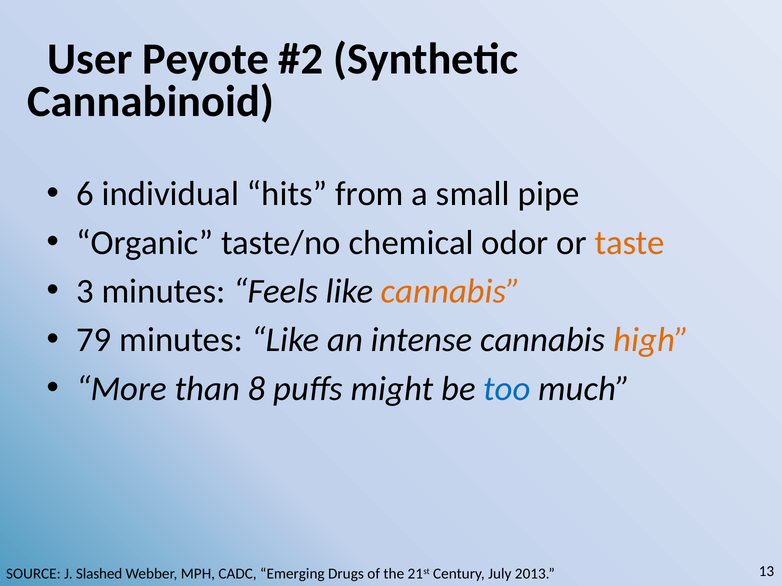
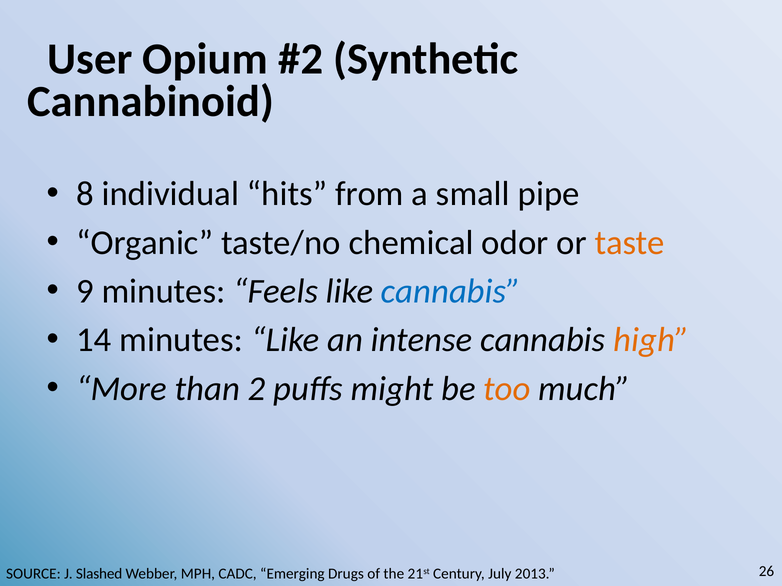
Peyote: Peyote -> Opium (205, 59)
6: 6 -> 8 (85, 194)
3: 3 -> 9 (85, 292)
cannabis colour: orange -> blue (451, 292)
79: 79 -> 14 (94, 340)
8: 8 -> 2 (257, 389)
too colour: blue -> orange (507, 389)
13: 13 -> 26 (766, 572)
